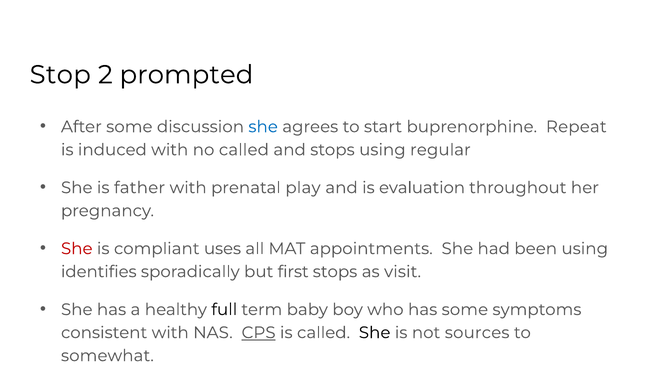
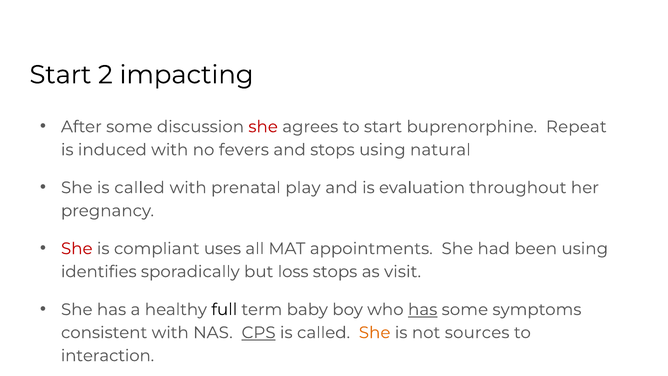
Stop: Stop -> Start (60, 75)
prompted: prompted -> impacting (187, 75)
she colour: blue -> red (263, 127)
no called: called -> fevers (244, 150)
regular: regular -> natural (440, 150)
She is father: father -> called (139, 188)
first: first -> loss (293, 272)
has underline: none -> present (423, 309)
She colour: black -> orange (375, 332)
somewhat: somewhat -> interaction (107, 355)
